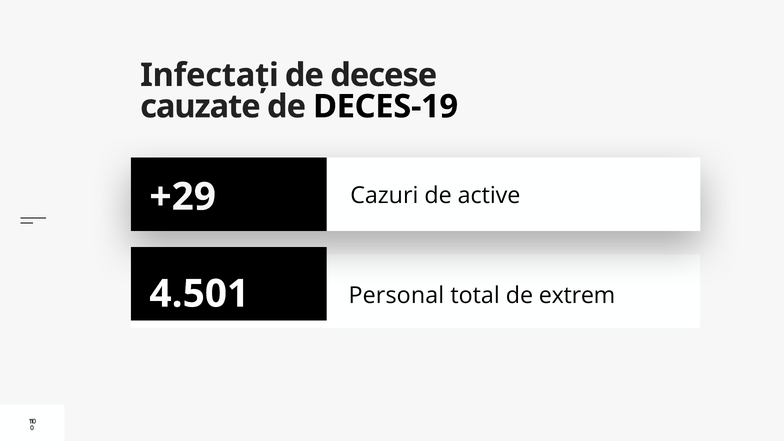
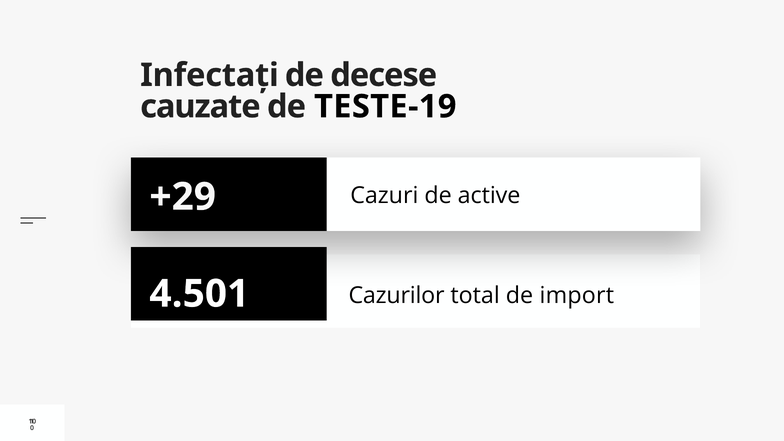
DECES-19: DECES-19 -> TESTE-19 (385, 107)
Personal: Personal -> Cazurilor (397, 295)
extrem: extrem -> import (577, 295)
